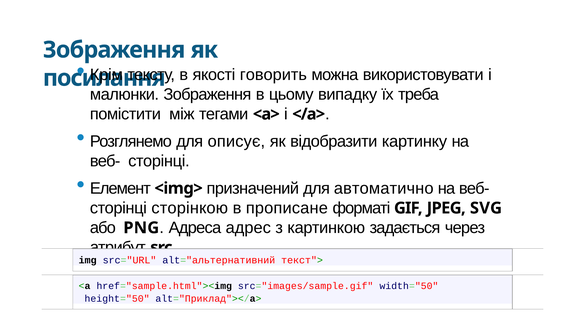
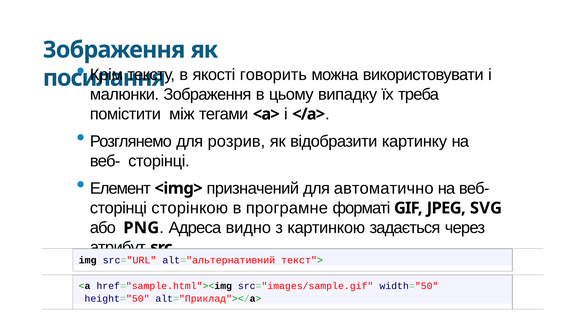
описує: описує -> розрив (236, 141)
прописане: прописане -> програмне (287, 208)
адрес: адрес -> видно (248, 228)
